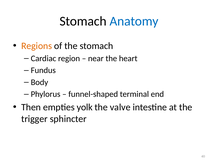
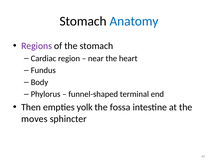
Regions colour: orange -> purple (37, 46)
valve: valve -> fossa (120, 107)
trigger: trigger -> moves (34, 118)
